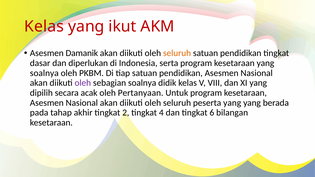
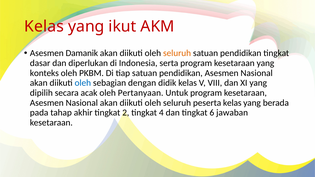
soalnya: soalnya -> konteks (44, 73)
oleh colour: purple -> blue (83, 83)
sebagian soalnya: soalnya -> dengan (142, 83)
peserta yang: yang -> kelas (232, 103)
bilangan: bilangan -> jawaban (232, 113)
